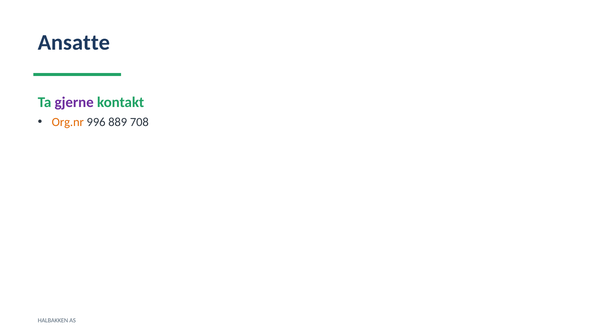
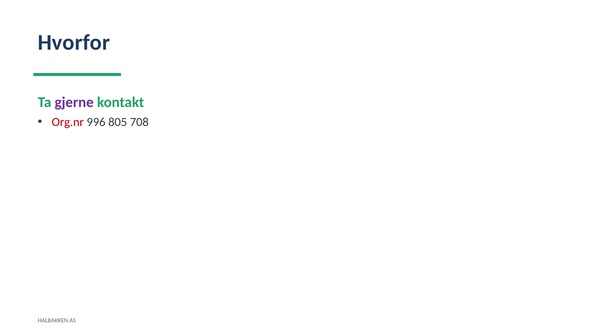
Ansatte: Ansatte -> Hvorfor (74, 42)
Org.nr colour: orange -> red (68, 122)
889: 889 -> 805 (118, 122)
